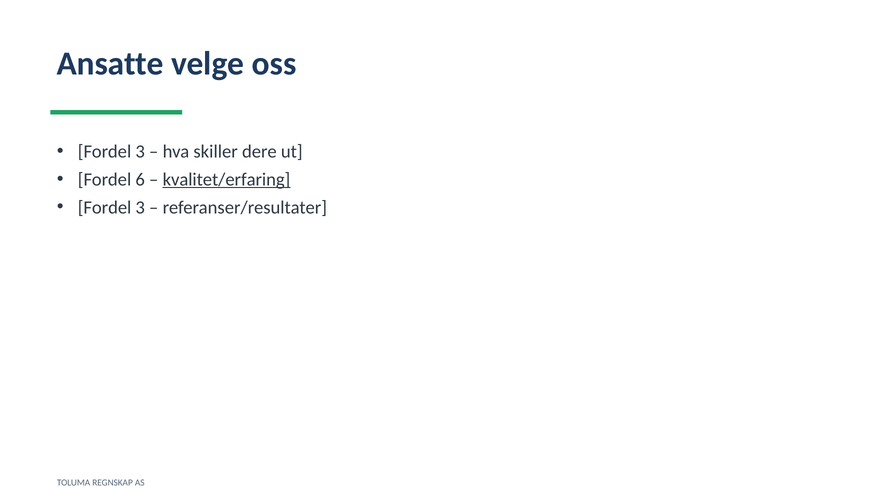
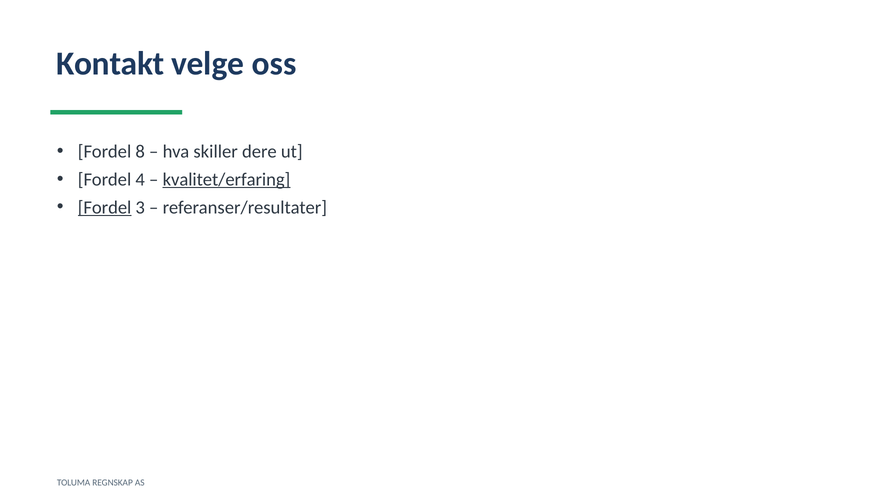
Ansatte: Ansatte -> Kontakt (110, 64)
3: 3 -> 8 (140, 151)
6: 6 -> 4 (140, 179)
Fordel underline: none -> present (105, 207)
